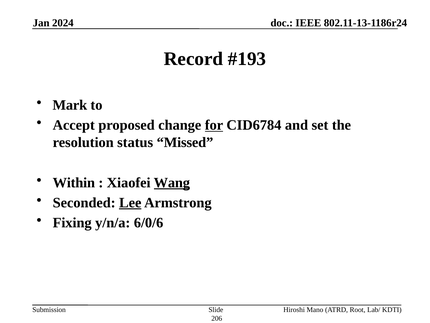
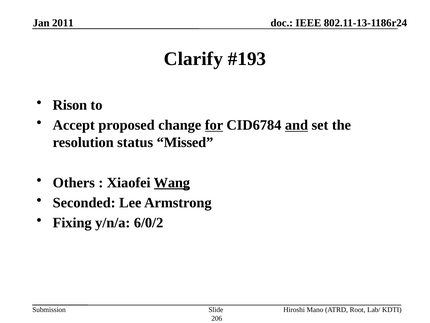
2024: 2024 -> 2011 (63, 23)
Record: Record -> Clarify (193, 59)
Mark: Mark -> Rison (70, 105)
and underline: none -> present (297, 125)
Within: Within -> Others (74, 182)
Lee underline: present -> none (130, 202)
6/0/6: 6/0/6 -> 6/0/2 (149, 222)
